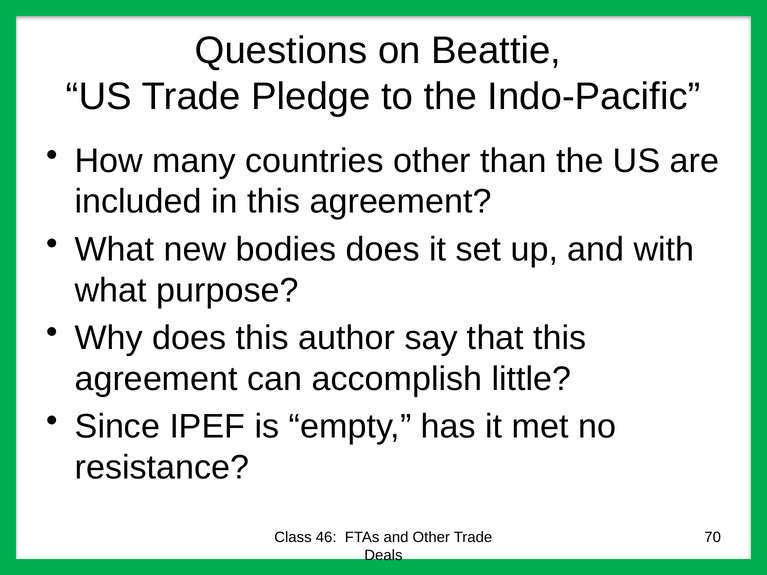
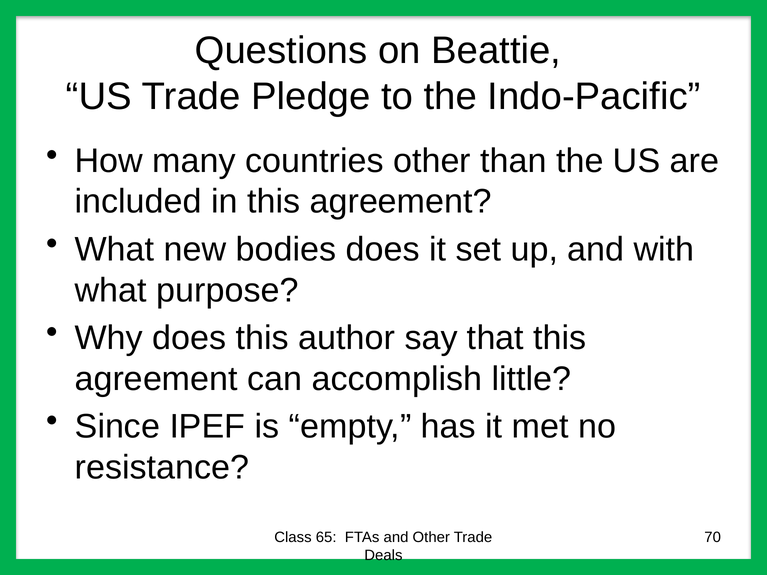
46: 46 -> 65 (326, 538)
